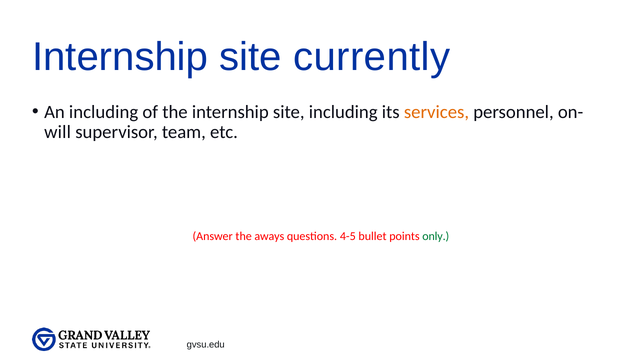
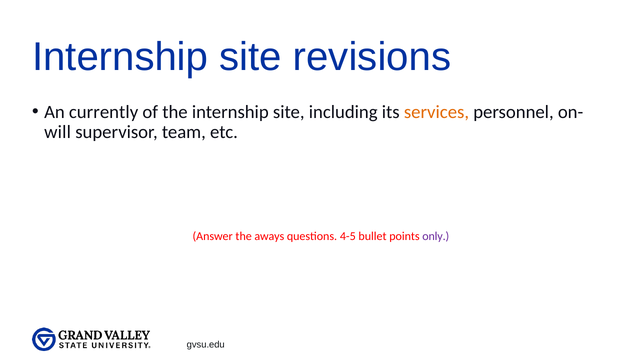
currently: currently -> revisions (372, 57)
An including: including -> currently (104, 112)
only colour: green -> purple (436, 236)
